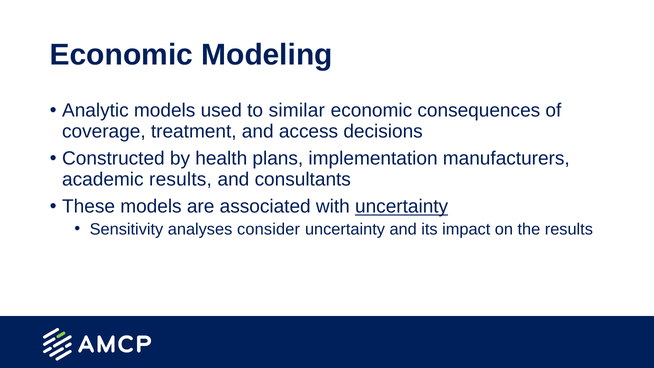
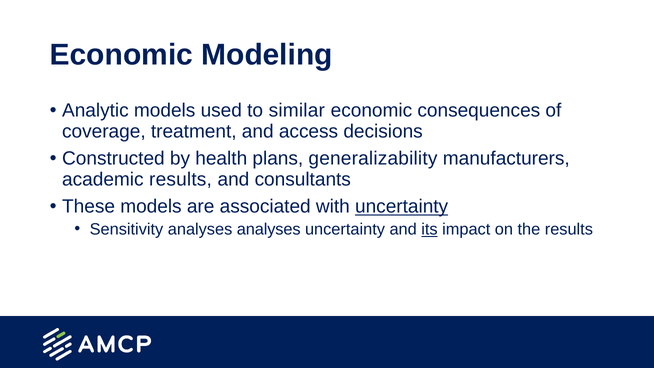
implementation: implementation -> generalizability (373, 159)
analyses consider: consider -> analyses (269, 229)
its underline: none -> present (429, 229)
